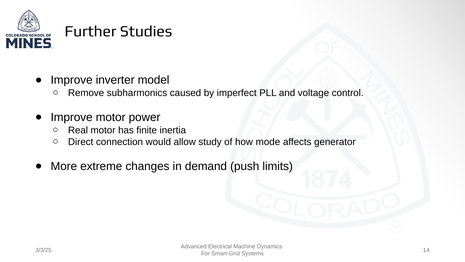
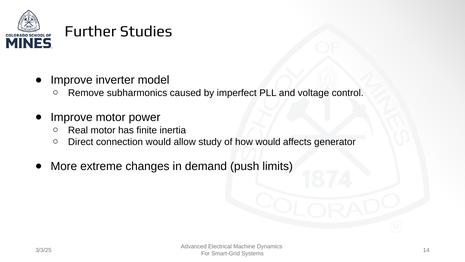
how mode: mode -> would (268, 142)
